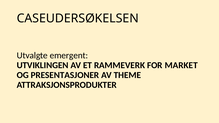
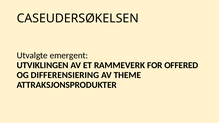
MARKET: MARKET -> OFFERED (181, 65)
PRESENTASJONER: PRESENTASJONER -> DIFFERENSIERING (65, 75)
